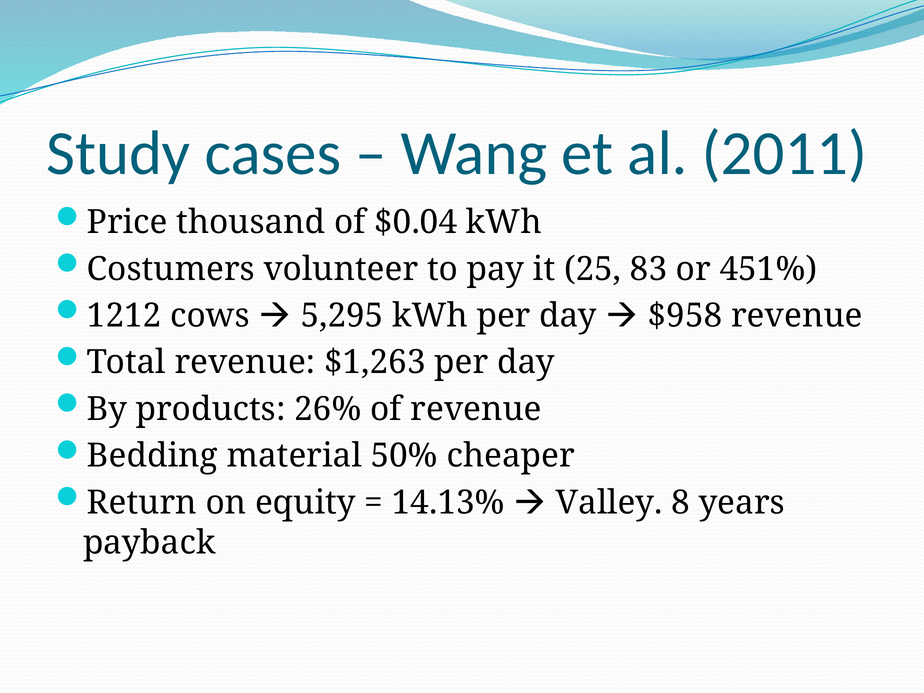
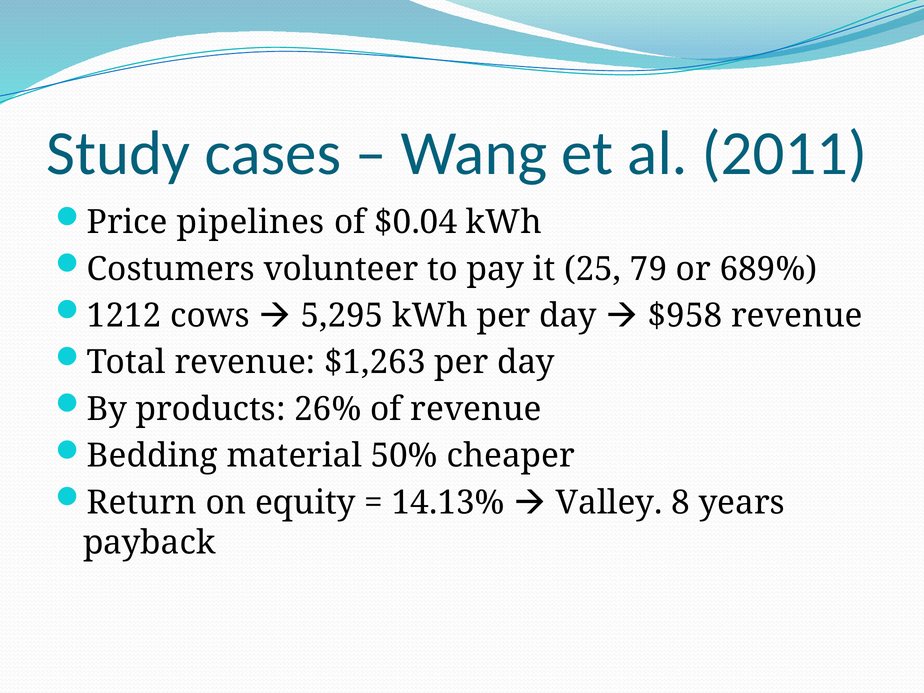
thousand: thousand -> pipelines (251, 222)
83: 83 -> 79 (649, 269)
451%: 451% -> 689% (768, 269)
